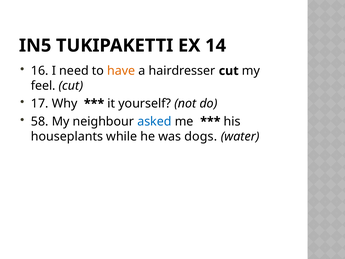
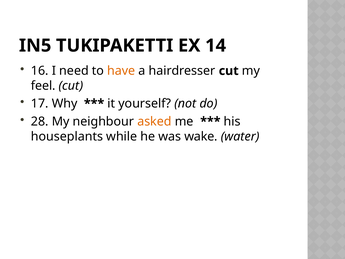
58: 58 -> 28 (40, 121)
asked colour: blue -> orange (154, 121)
dogs: dogs -> wake (201, 136)
